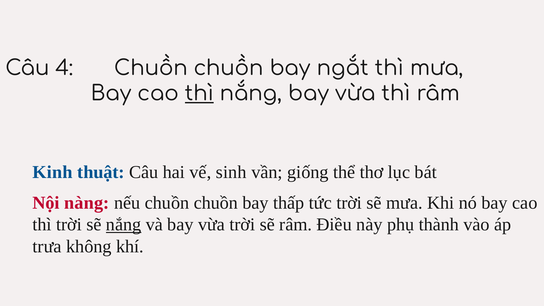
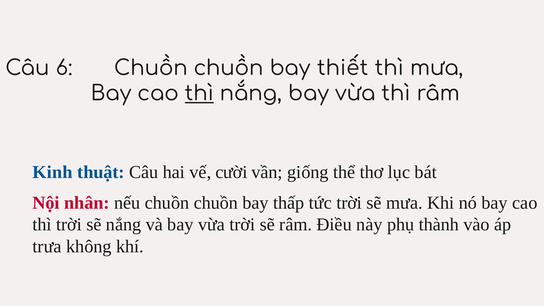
4: 4 -> 6 (64, 68)
ngắt: ngắt -> thiết (343, 68)
sinh: sinh -> cười (231, 172)
nàng: nàng -> nhân (87, 203)
nắng underline: present -> none (124, 225)
